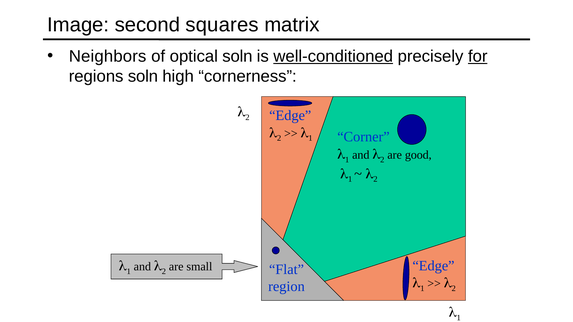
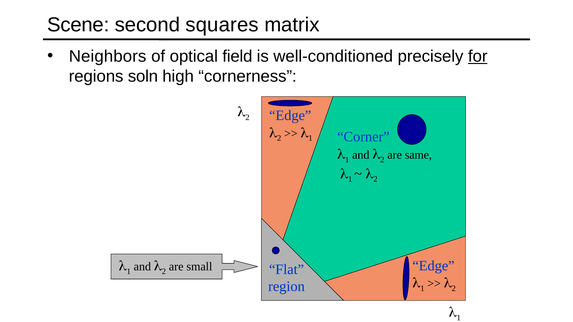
Image: Image -> Scene (78, 25)
optical soln: soln -> field (237, 56)
well-conditioned underline: present -> none (333, 56)
good: good -> same (418, 155)
